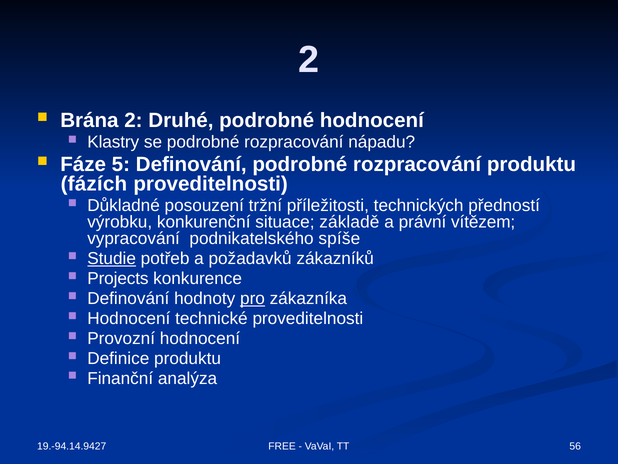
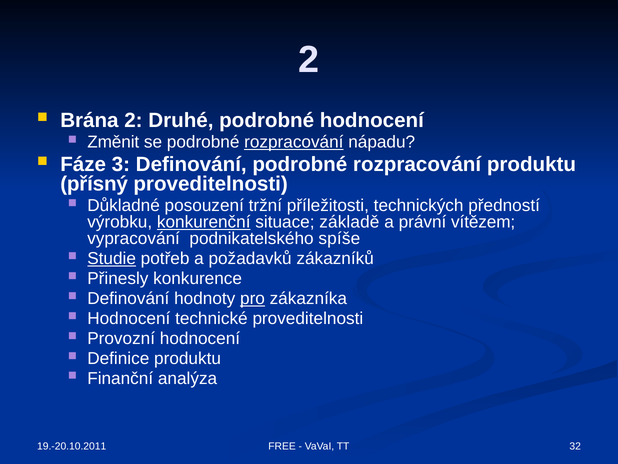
Klastry: Klastry -> Změnit (113, 142)
rozpracování underline: none -> present (294, 142)
5: 5 -> 3 (121, 164)
fázích: fázích -> přísný (94, 184)
konkurenční underline: none -> present (204, 222)
Projects: Projects -> Přinesly (118, 278)
19.-94.14.9427: 19.-94.14.9427 -> 19.-20.10.2011 (72, 446)
56: 56 -> 32 (575, 446)
